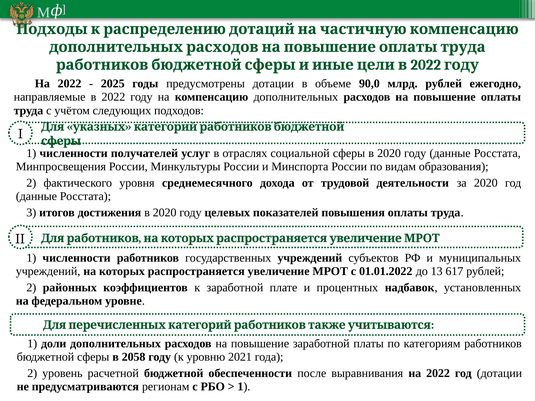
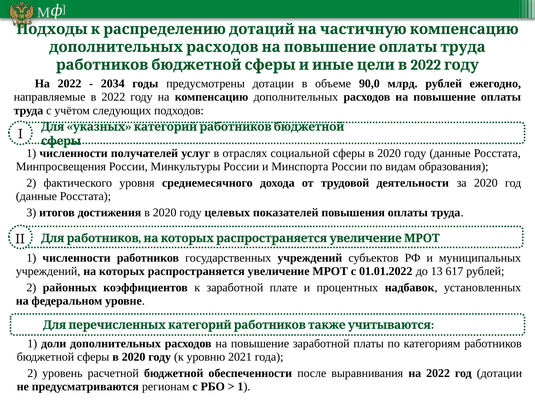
2025: 2025 -> 2034 (113, 84)
бюджетной сферы в 2058: 2058 -> 2020 (134, 357)
